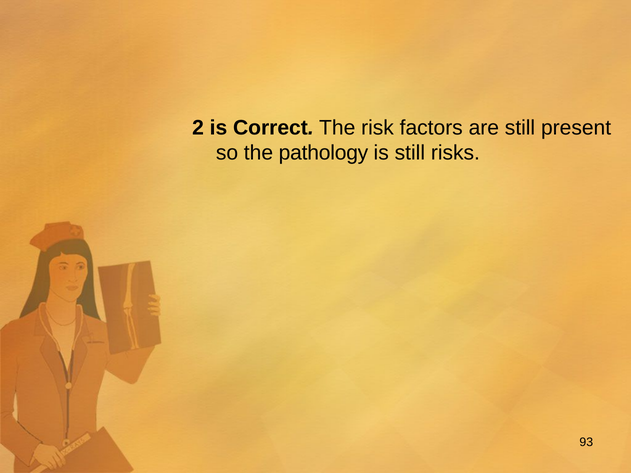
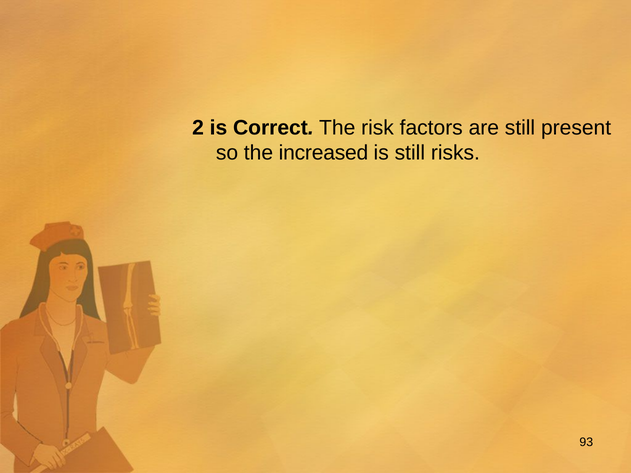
pathology: pathology -> increased (323, 153)
